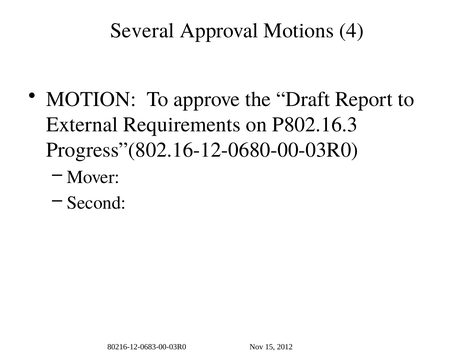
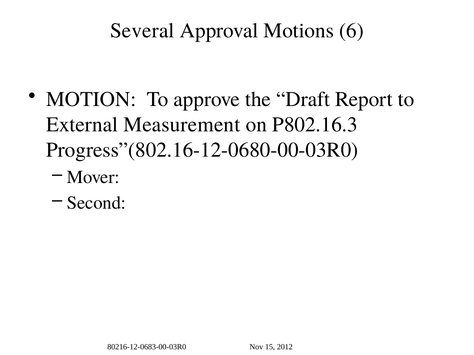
4: 4 -> 6 (351, 31)
Requirements: Requirements -> Measurement (182, 125)
